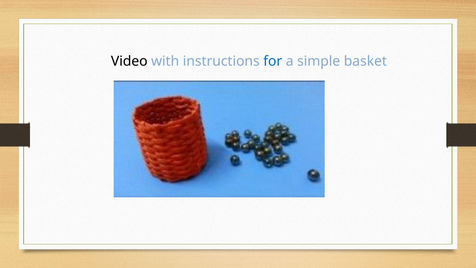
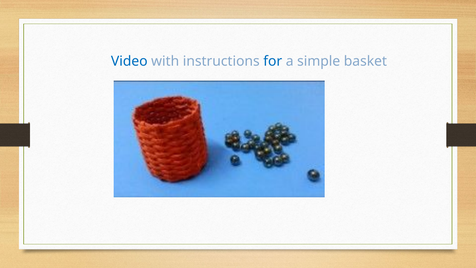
Video colour: black -> blue (129, 61)
